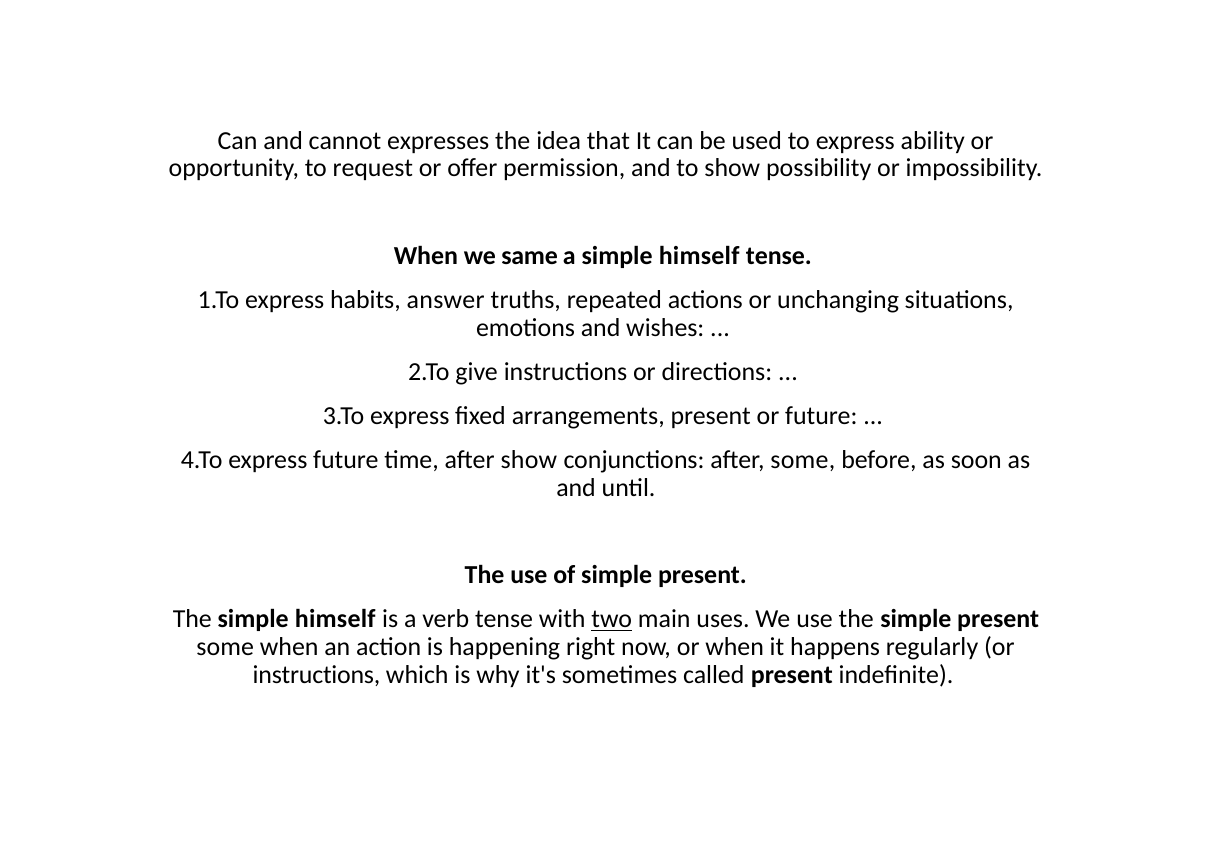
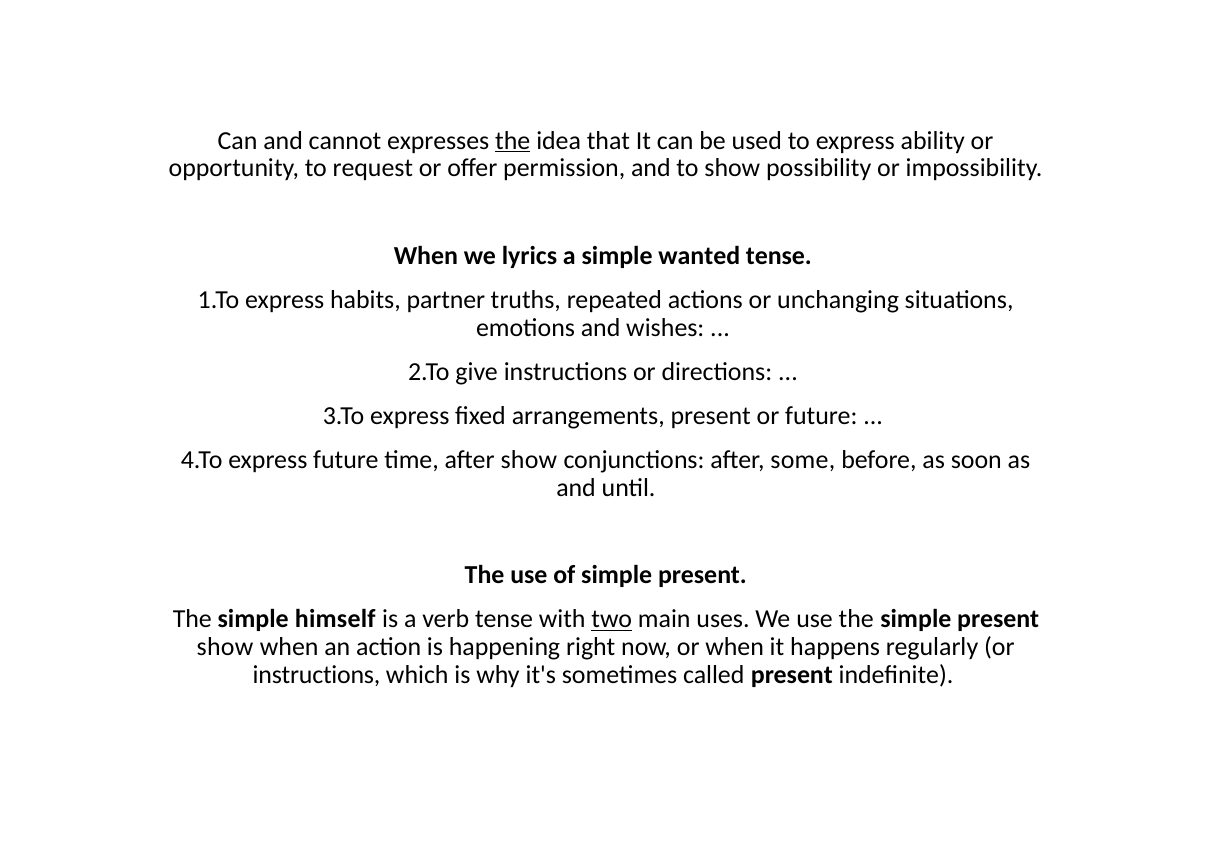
the underline: none -> present (513, 140)
same: same -> lyrics (529, 256)
a simple himself: himself -> wanted (699, 256)
answer: answer -> partner (446, 300)
some: some -> show (225, 647)
